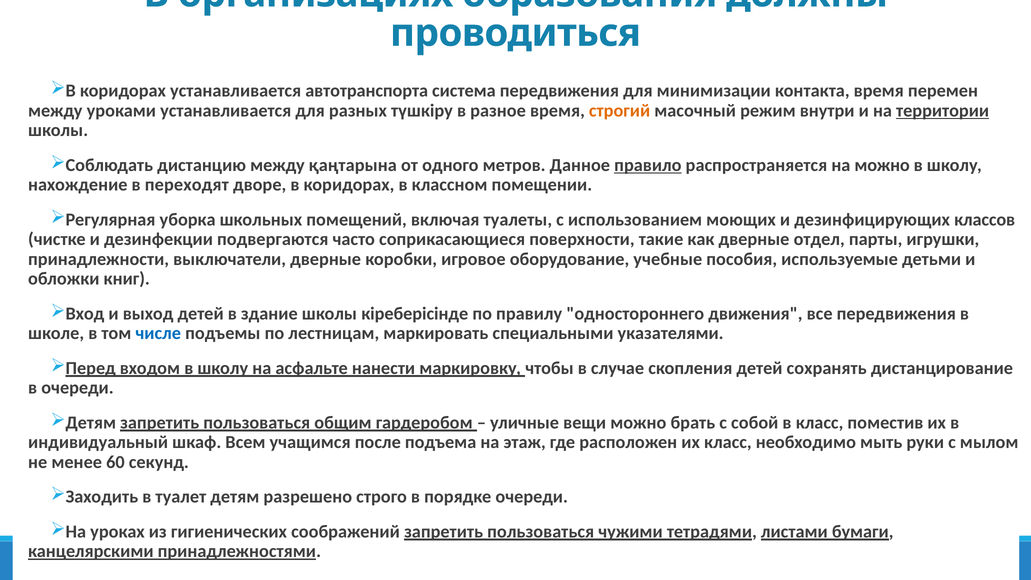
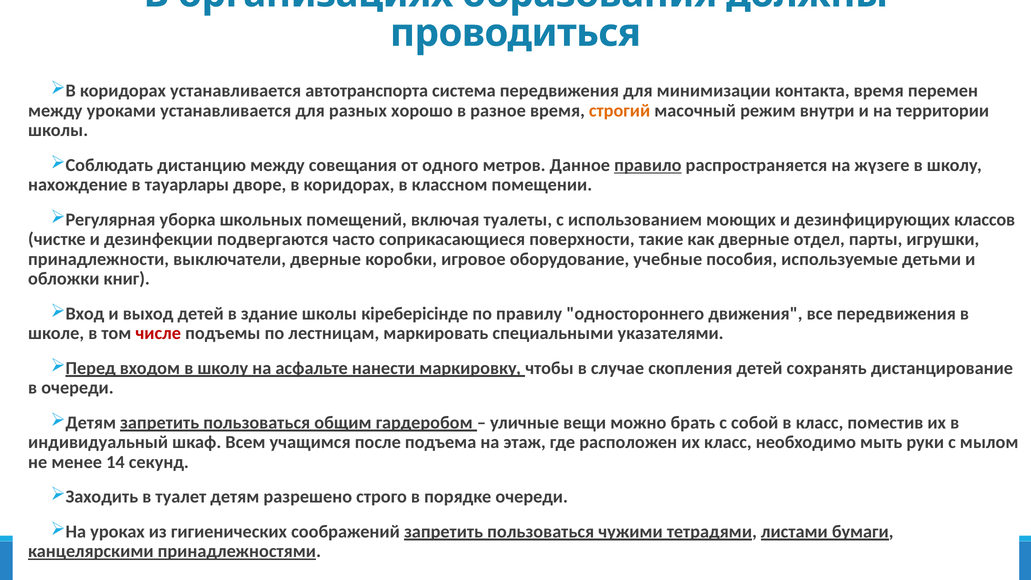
түшкіру: түшкіру -> хорошо (422, 111)
территории underline: present -> none (943, 111)
қаңтарына: қаңтарына -> совещания (353, 165)
на можно: можно -> жүзеге (882, 165)
переходят: переходят -> тауарлары (187, 185)
числе colour: blue -> red (158, 333)
60: 60 -> 14 (115, 462)
